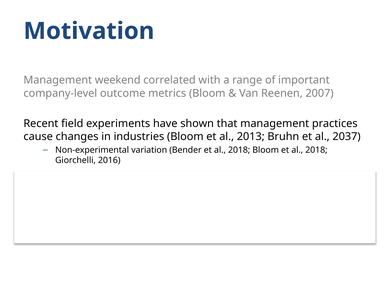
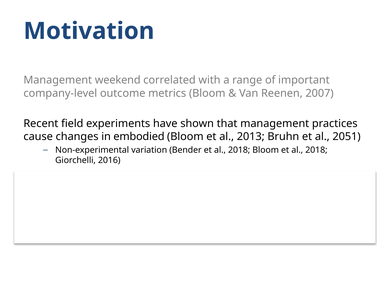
industries: industries -> embodied (139, 137)
2037: 2037 -> 2051 (347, 137)
